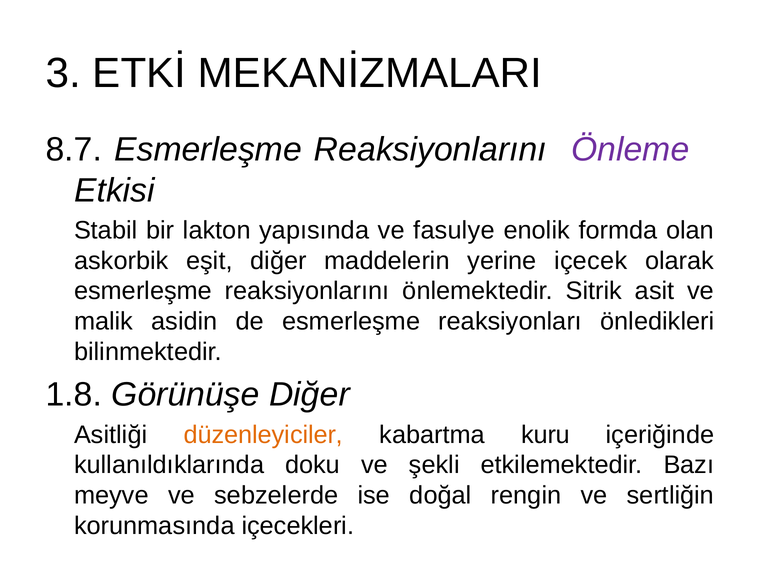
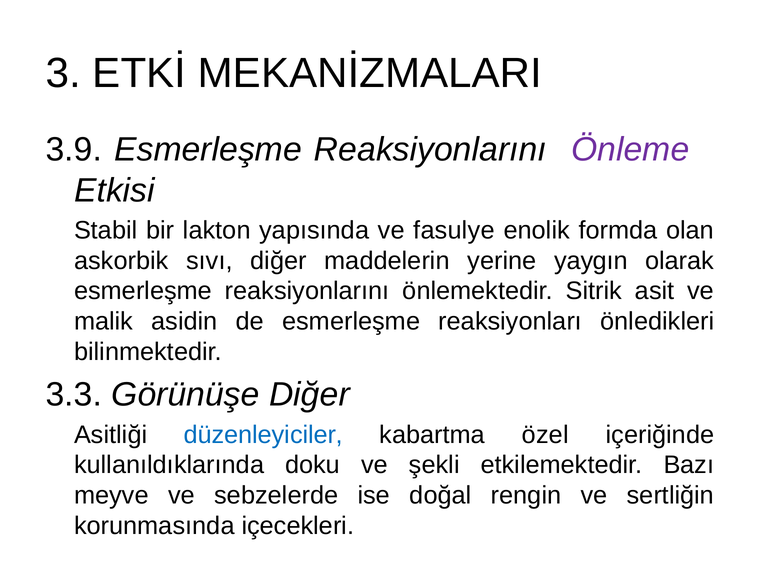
8.7: 8.7 -> 3.9 (74, 150)
eşit: eşit -> sıvı (209, 261)
içecek: içecek -> yaygın (591, 261)
1.8: 1.8 -> 3.3 (74, 395)
düzenleyiciler colour: orange -> blue (263, 435)
kuru: kuru -> özel (545, 435)
